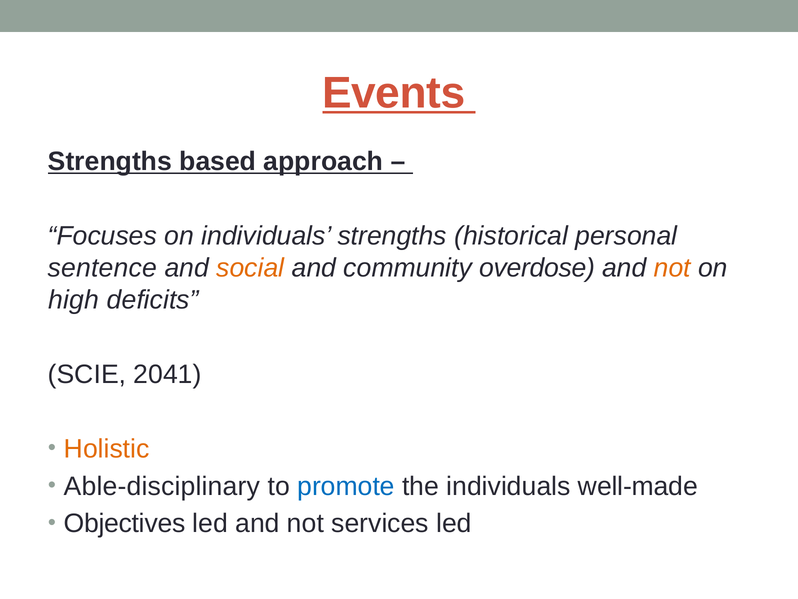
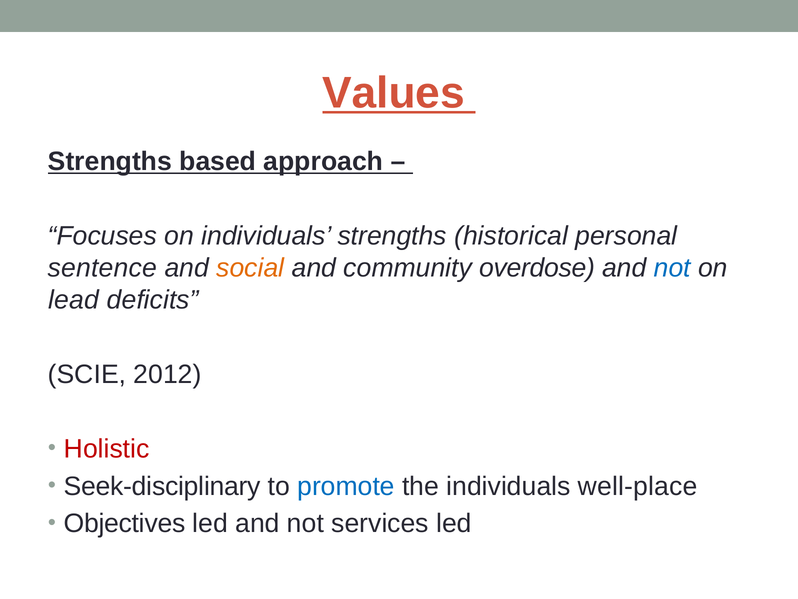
Events: Events -> Values (394, 93)
not colour: orange -> blue (672, 268)
high: high -> lead (74, 300)
2041: 2041 -> 2012 (168, 374)
Holistic colour: orange -> red (107, 449)
Able-disciplinary: Able-disciplinary -> Seek-disciplinary (162, 486)
well-made: well-made -> well-place (638, 486)
